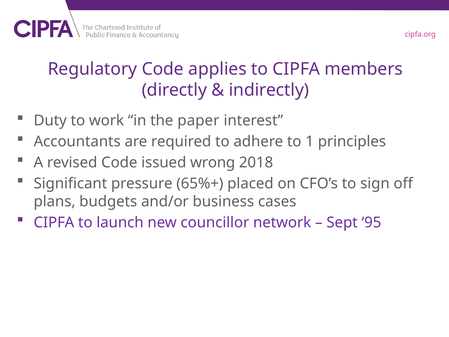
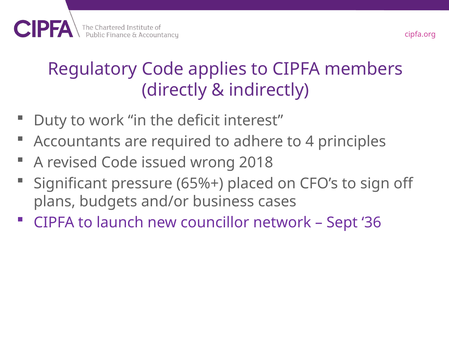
paper: paper -> deficit (199, 121)
1: 1 -> 4 (310, 141)
95: 95 -> 36 (371, 222)
